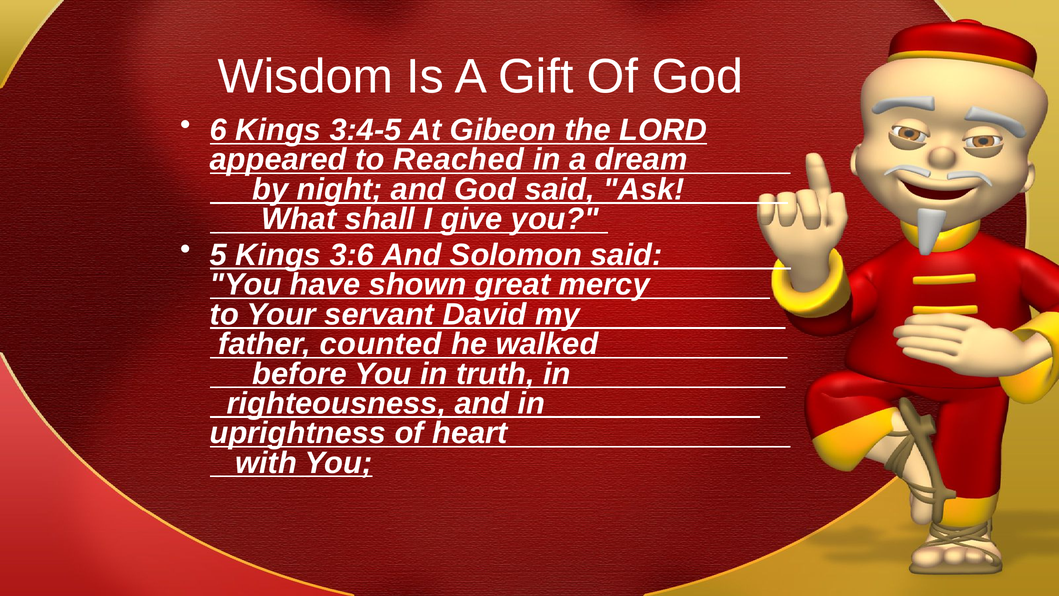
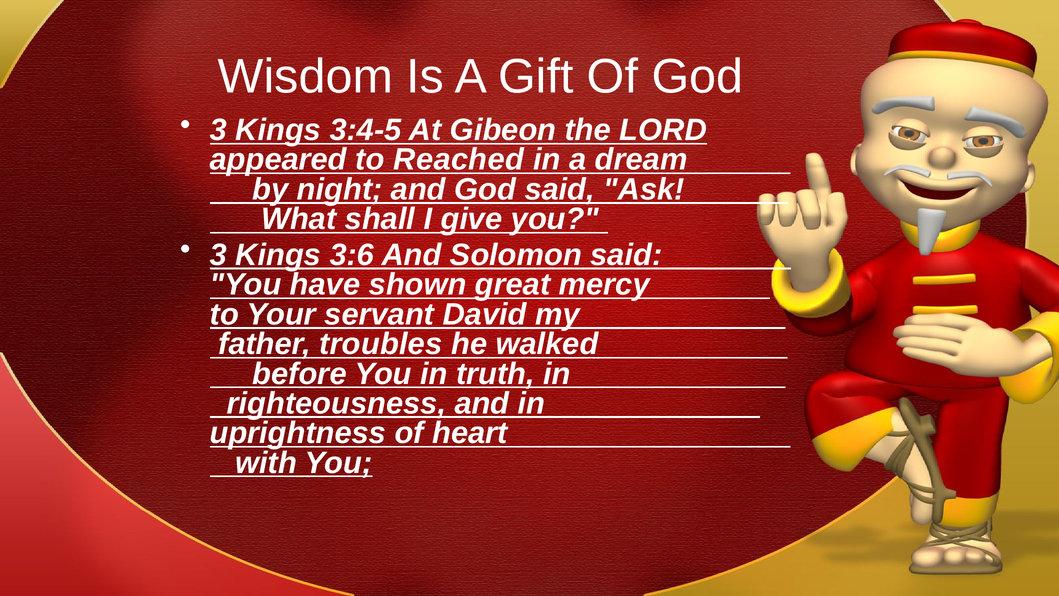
6: 6 -> 3 (218, 130)
5: 5 -> 3 (218, 255)
counted: counted -> troubles (381, 344)
